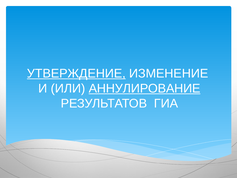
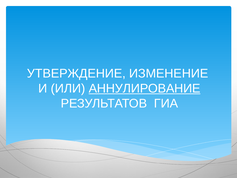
УТВЕРЖДЕНИЕ underline: present -> none (76, 73)
